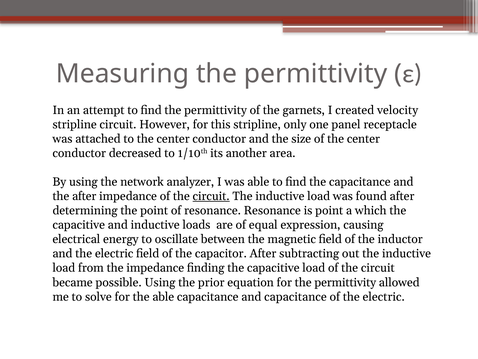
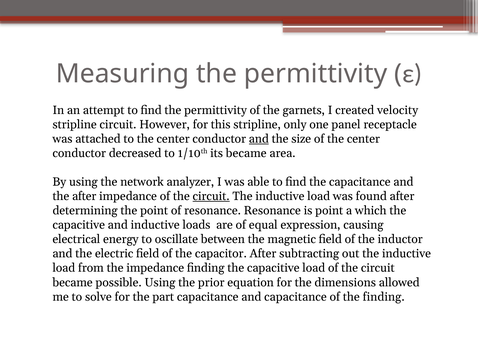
and underline: none -> present (259, 139)
its another: another -> became (246, 153)
for the permittivity: permittivity -> dimensions (345, 282)
the able: able -> part (163, 296)
of the electric: electric -> finding (384, 296)
